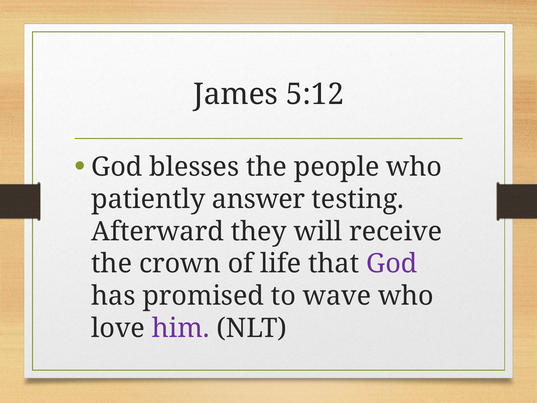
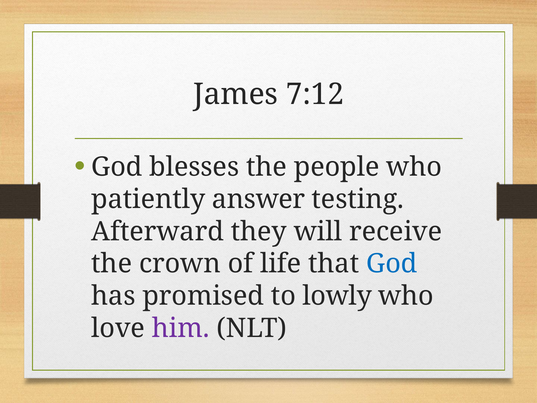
5:12: 5:12 -> 7:12 (315, 94)
God colour: purple -> blue (392, 264)
wave: wave -> lowly (337, 296)
